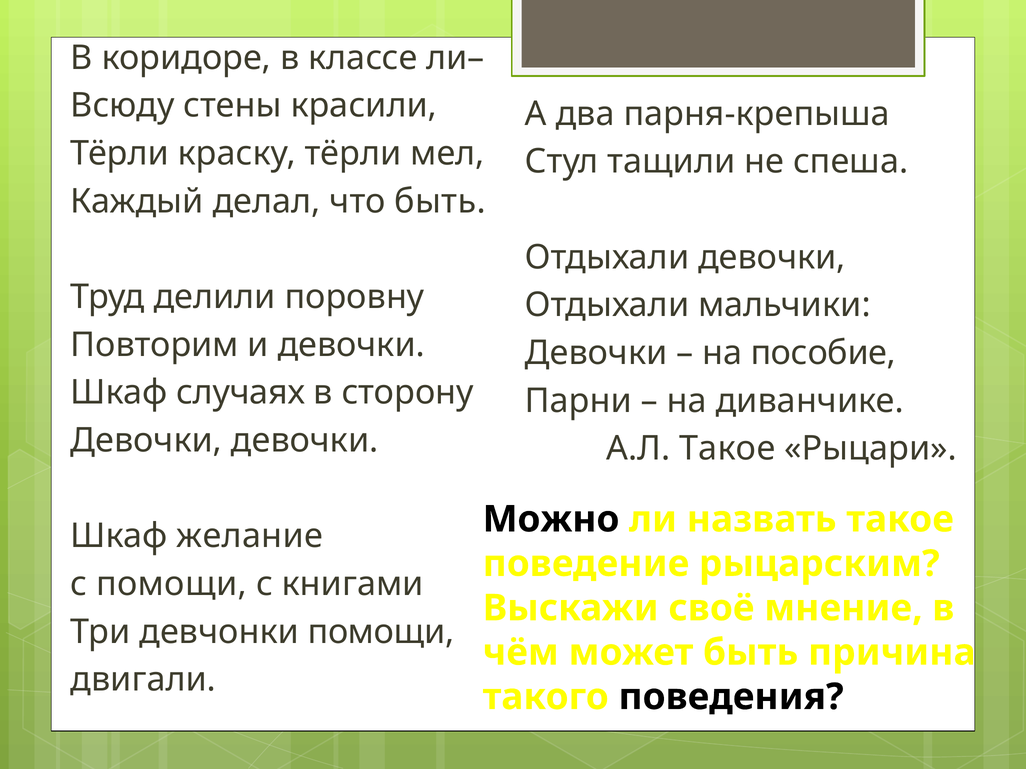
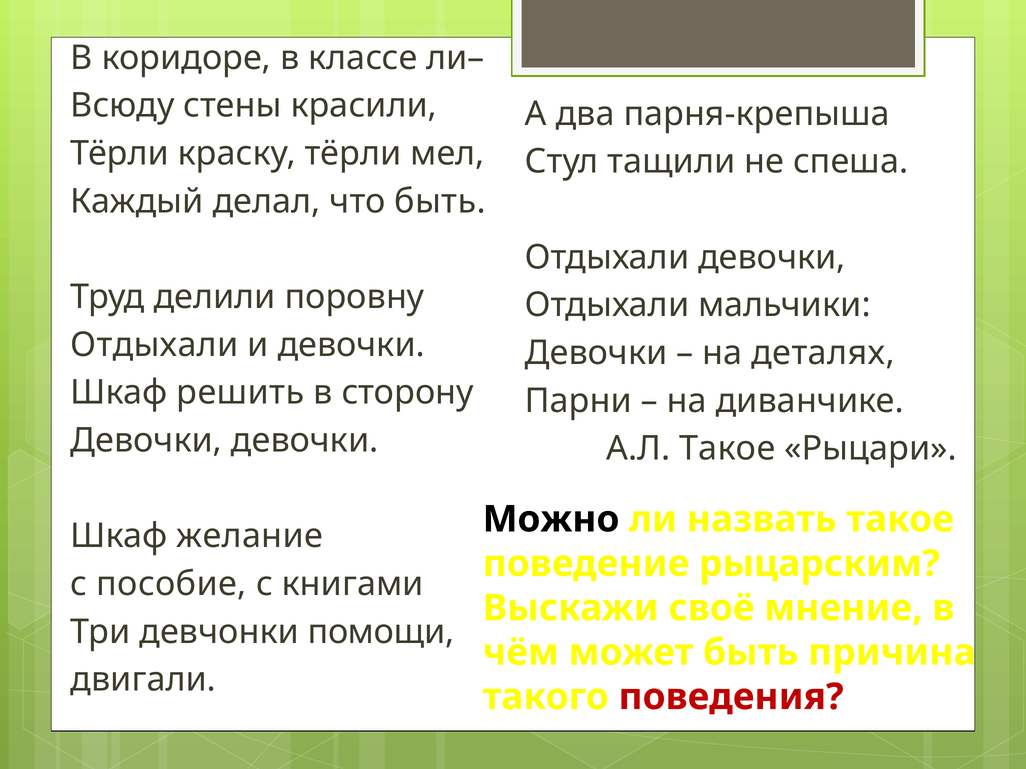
Повторим: Повторим -> Отдыхали (154, 345)
пособие: пособие -> деталях (823, 353)
случаях: случаях -> решить (240, 393)
с помощи: помощи -> пособие (171, 584)
поведения colour: black -> red (731, 697)
